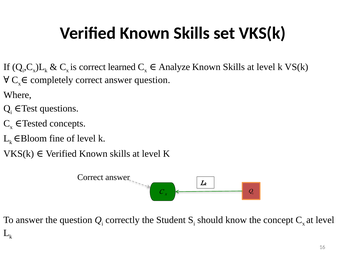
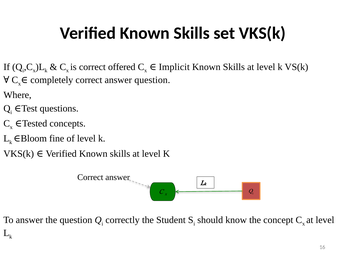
learned: learned -> offered (122, 67)
Analyze: Analyze -> Implicit (174, 67)
